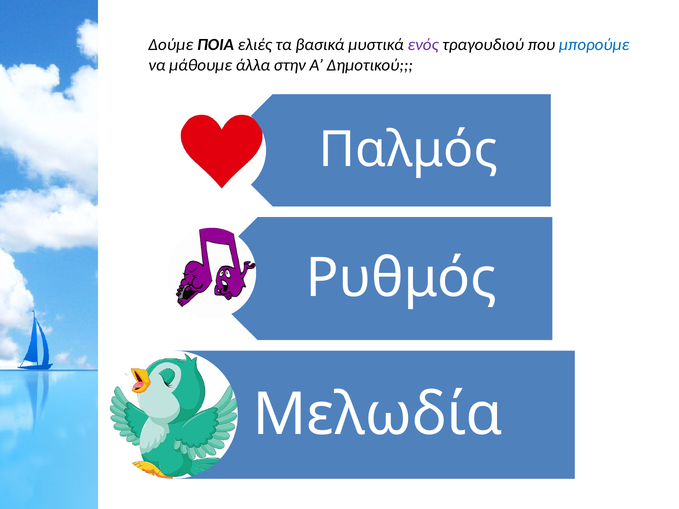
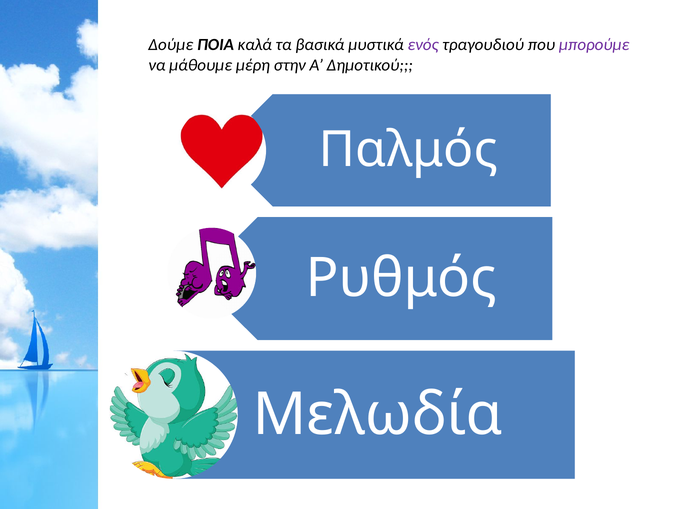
ελιές: ελιές -> καλά (255, 45)
μπορούμε colour: blue -> purple (594, 45)
άλλα: άλλα -> μέρη (253, 65)
